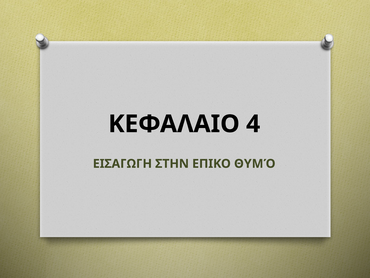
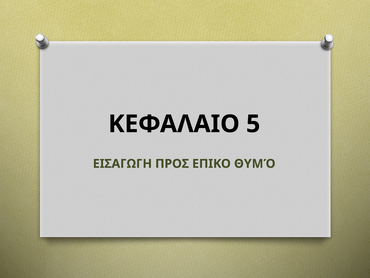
4: 4 -> 5 (253, 124)
ΣΤΗΝ: ΣΤΗΝ -> ΠΡΟΣ (172, 163)
